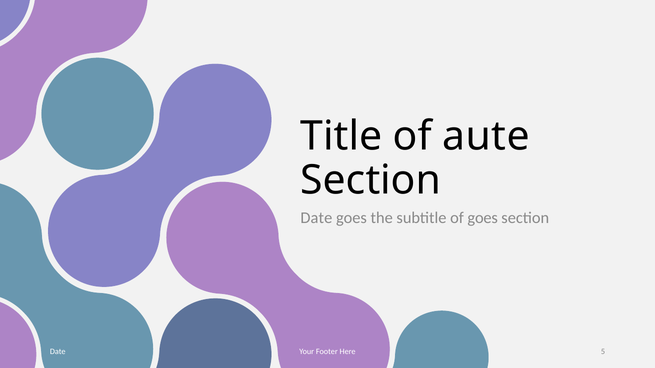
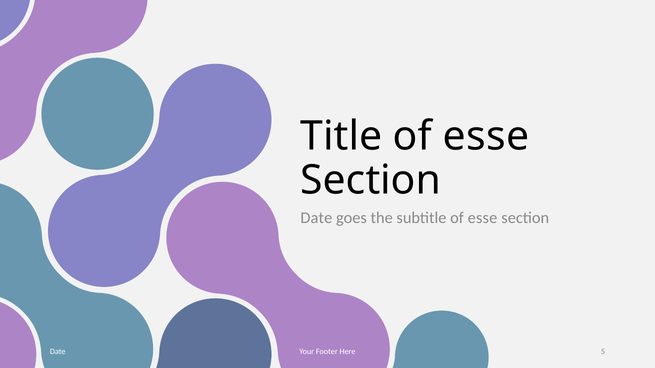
Title of aute: aute -> esse (486, 136)
subtitle of goes: goes -> esse (482, 218)
